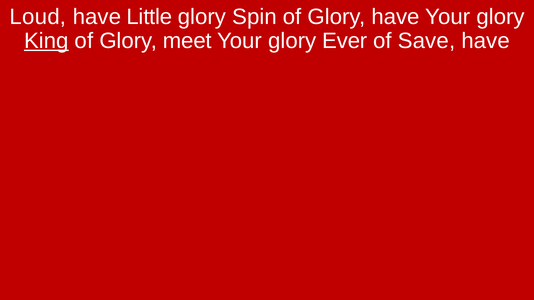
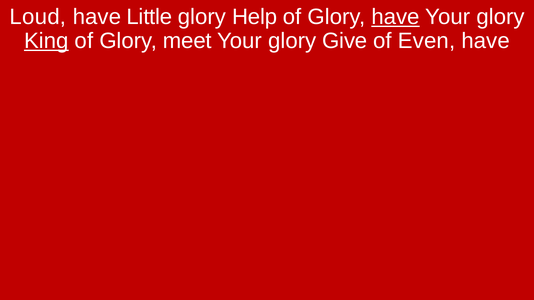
Spin: Spin -> Help (255, 17)
have underline: none -> present (396, 17)
Ever: Ever -> Give (345, 41)
Save: Save -> Even (426, 41)
